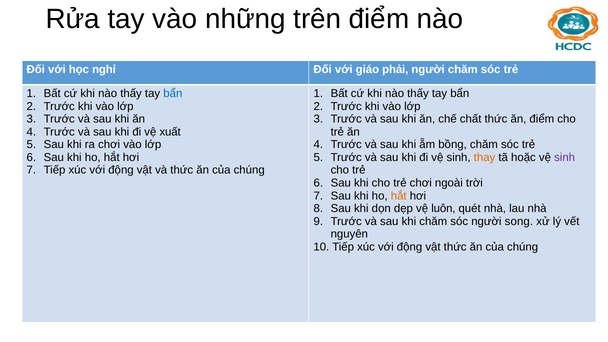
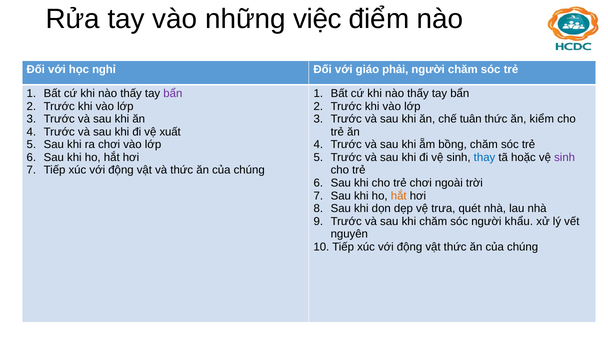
trên: trên -> việc (317, 19)
bẩn colour: blue -> purple (173, 94)
chất: chất -> tuân (471, 119)
ăn điểm: điểm -> kiểm (542, 119)
thay colour: orange -> blue (485, 157)
luôn: luôn -> trưa (443, 209)
song: song -> khẩu (519, 221)
